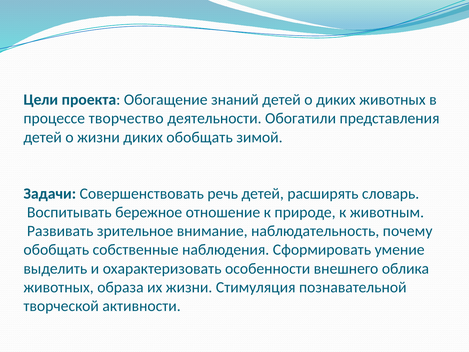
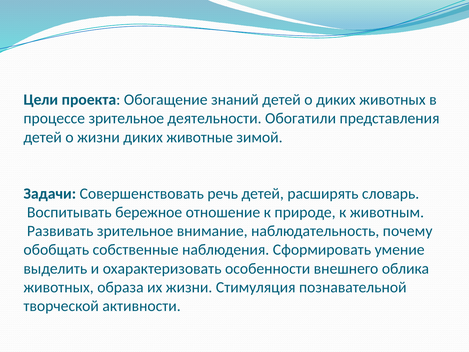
процессе творчество: творчество -> зрительное (126, 118)
диких обобщать: обобщать -> животные (200, 137)
